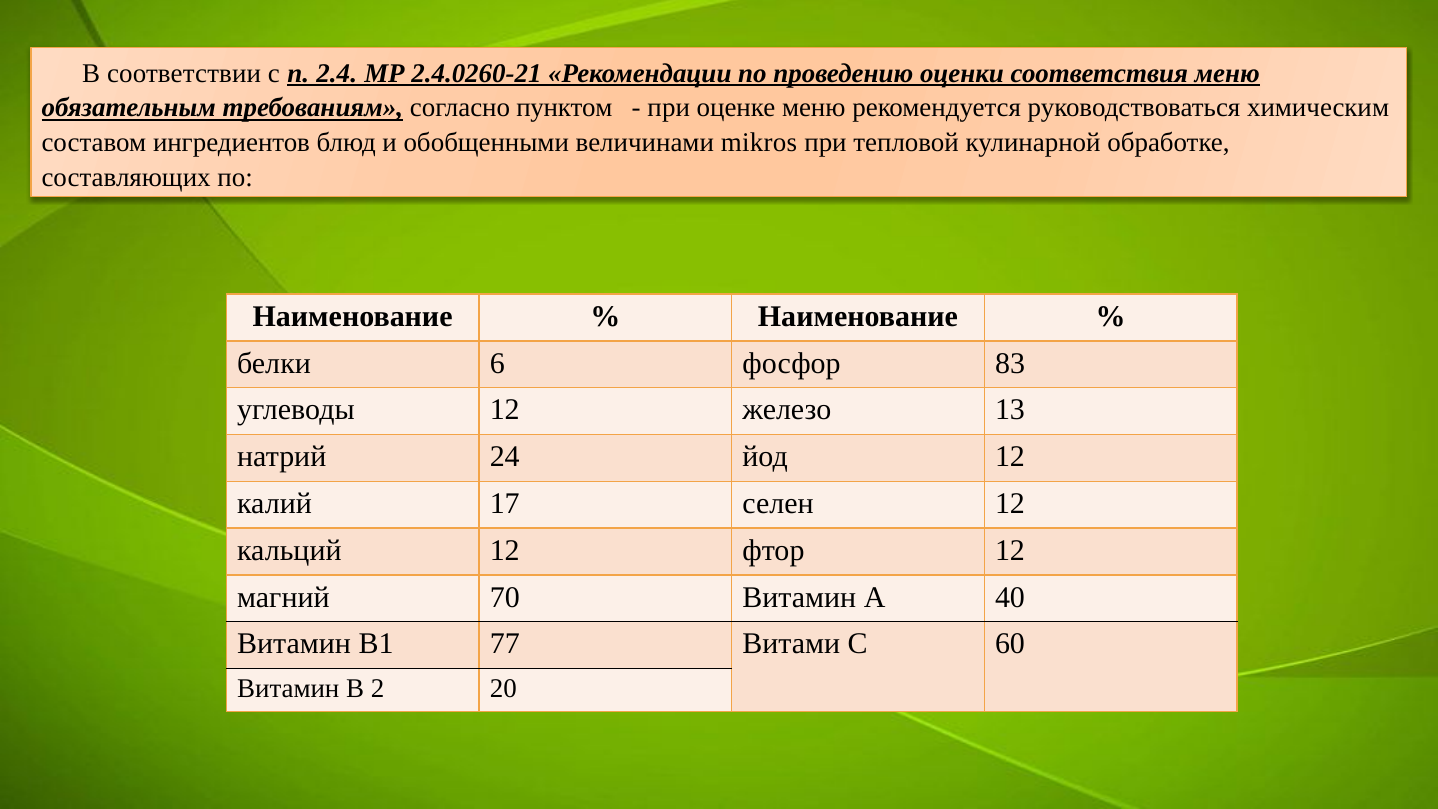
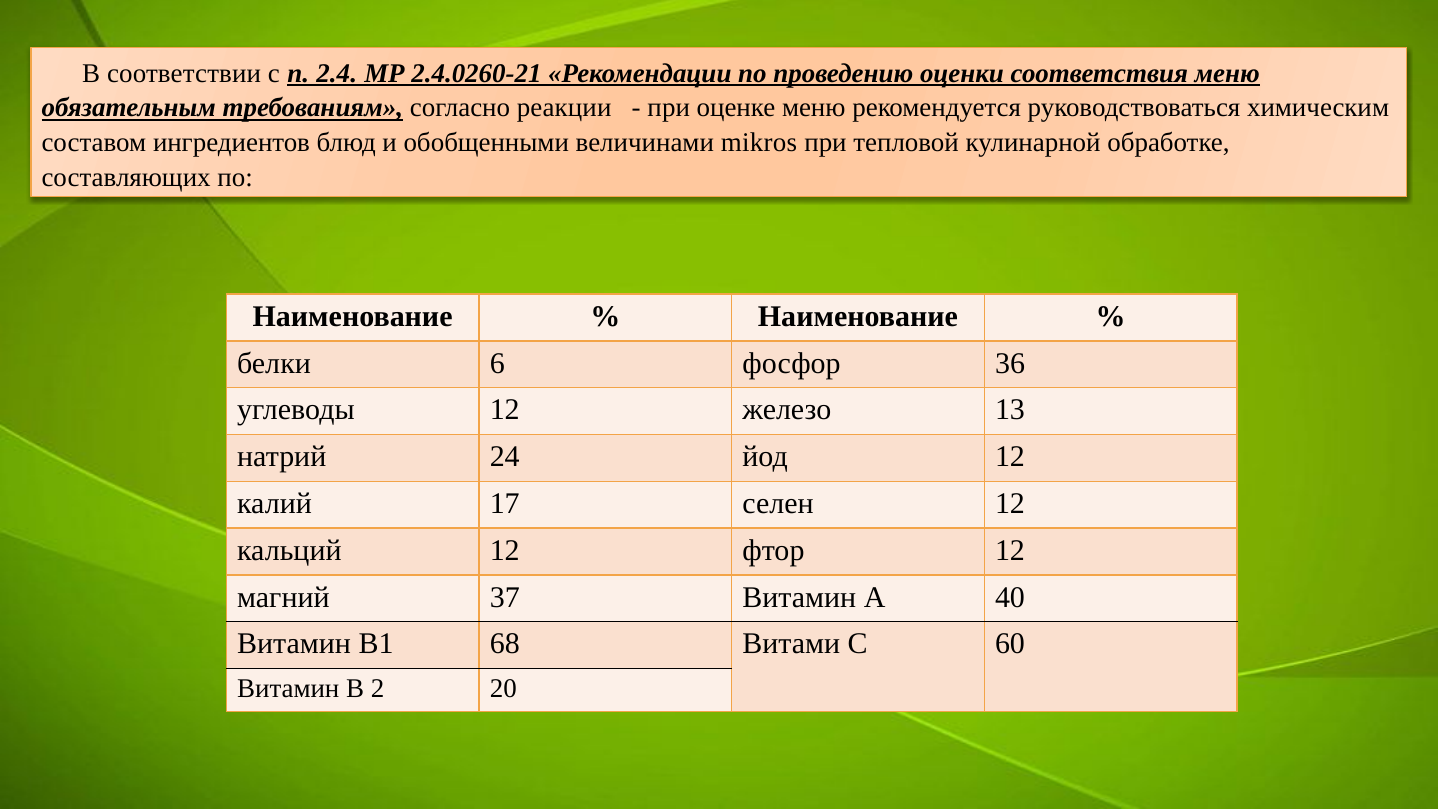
пунктом: пунктом -> реакции (564, 108)
83: 83 -> 36 (1010, 363)
70: 70 -> 37 (505, 597)
77: 77 -> 68 (505, 644)
